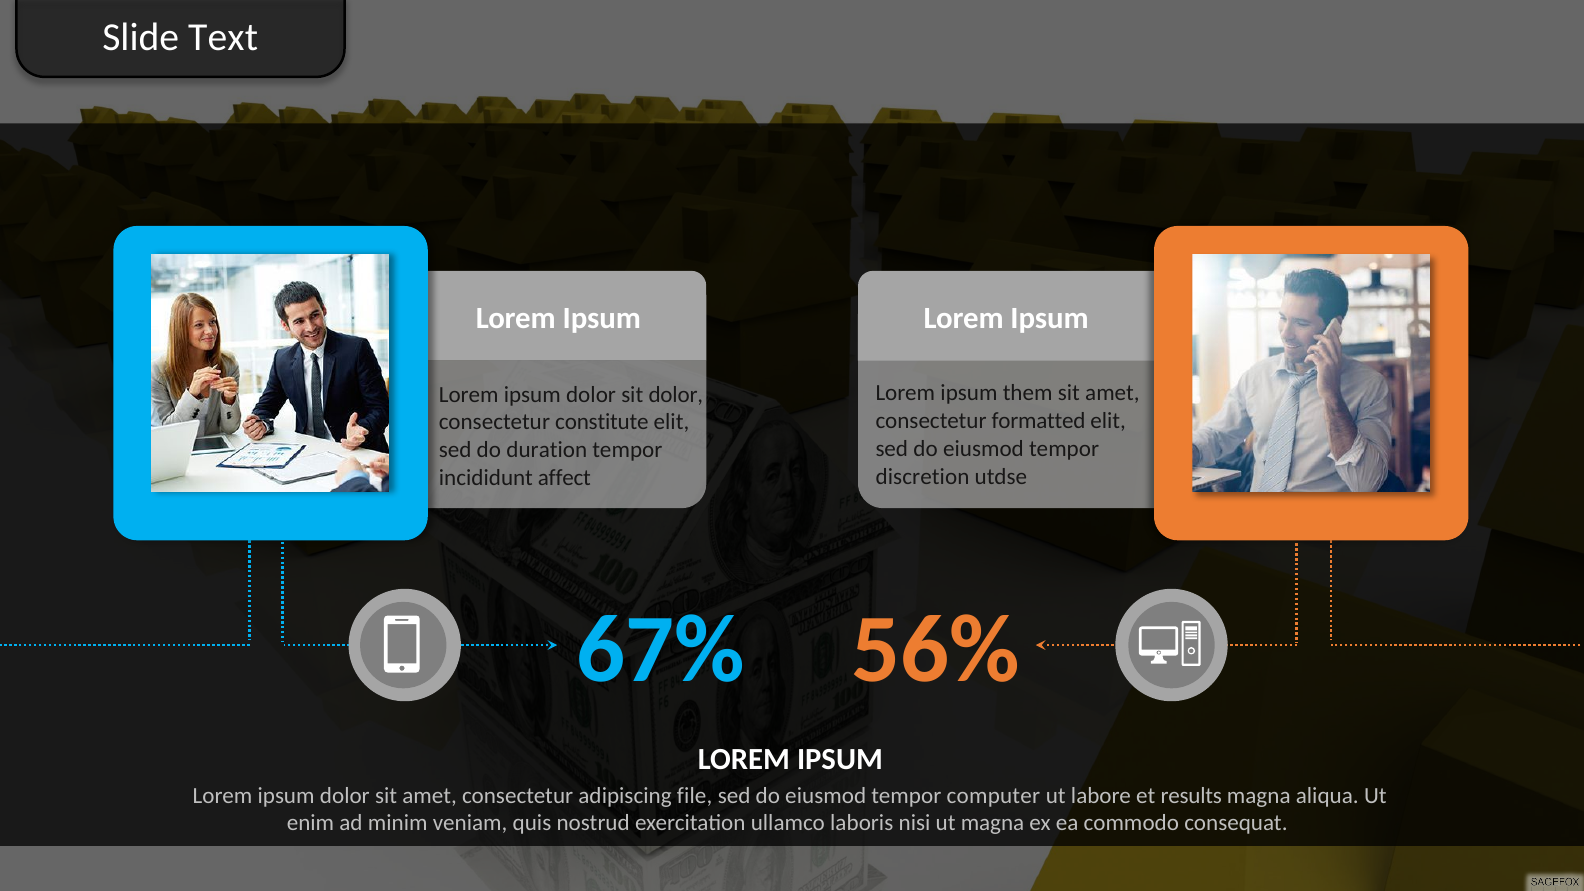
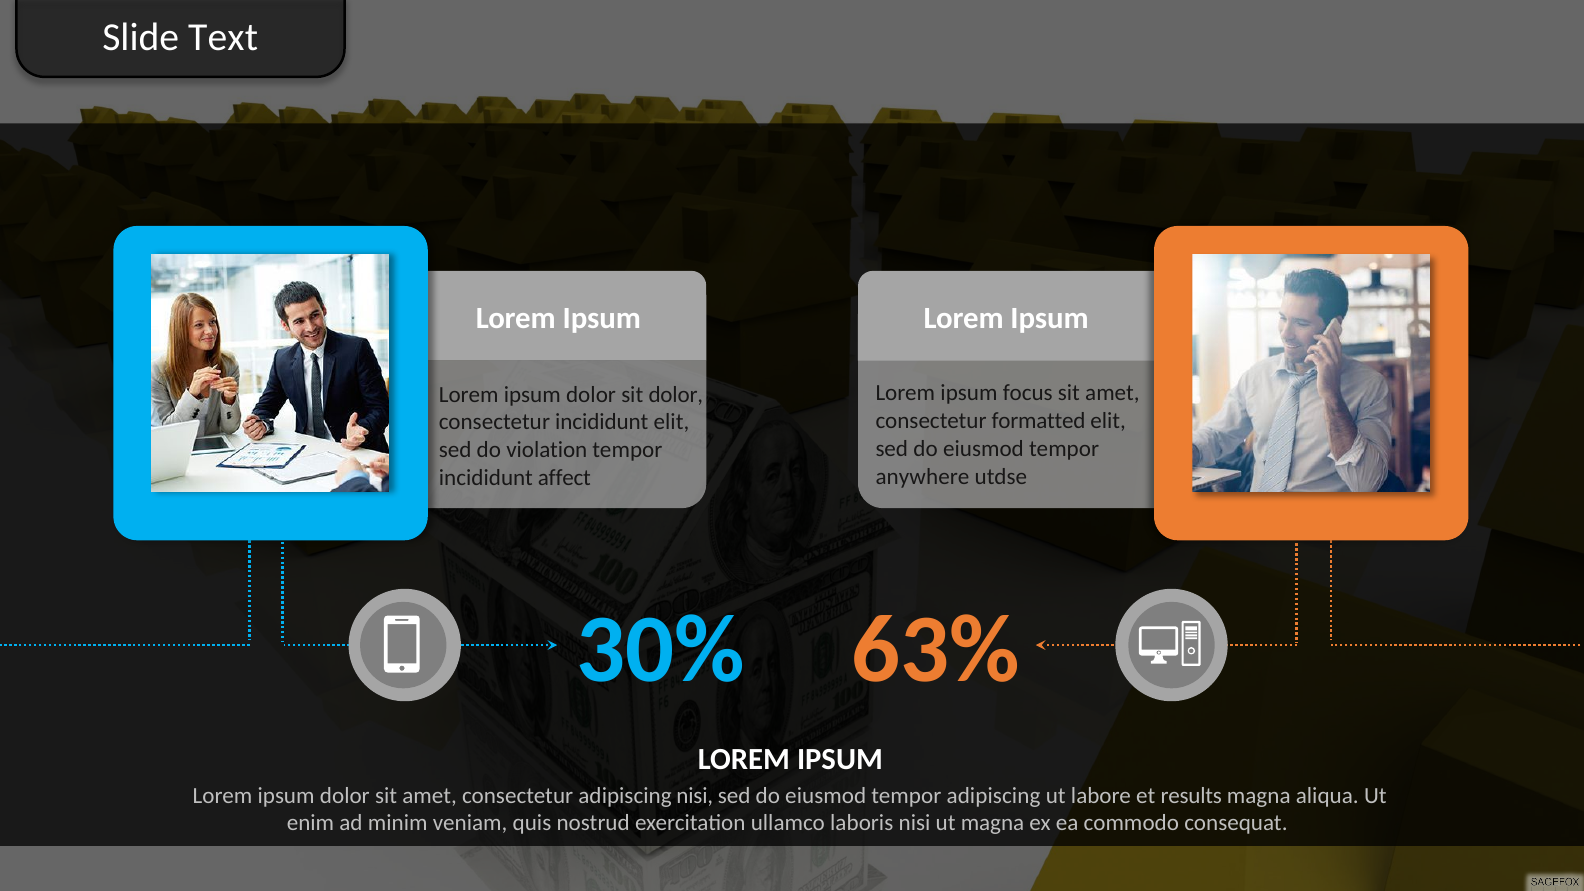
them: them -> focus (1028, 393)
consectetur constitute: constitute -> incididunt (602, 422)
duration: duration -> violation (547, 450)
discretion: discretion -> anywhere (923, 477)
67%: 67% -> 30% (661, 650)
56%: 56% -> 63% (935, 650)
adipiscing file: file -> nisi (695, 795)
tempor computer: computer -> adipiscing (994, 795)
